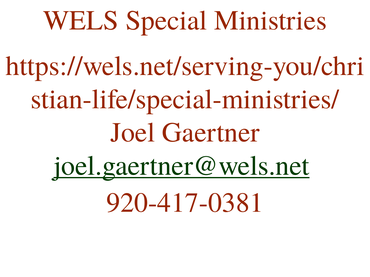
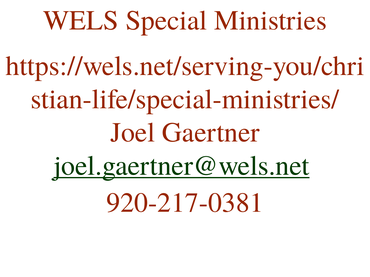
920-417-0381: 920-417-0381 -> 920-217-0381 (185, 203)
